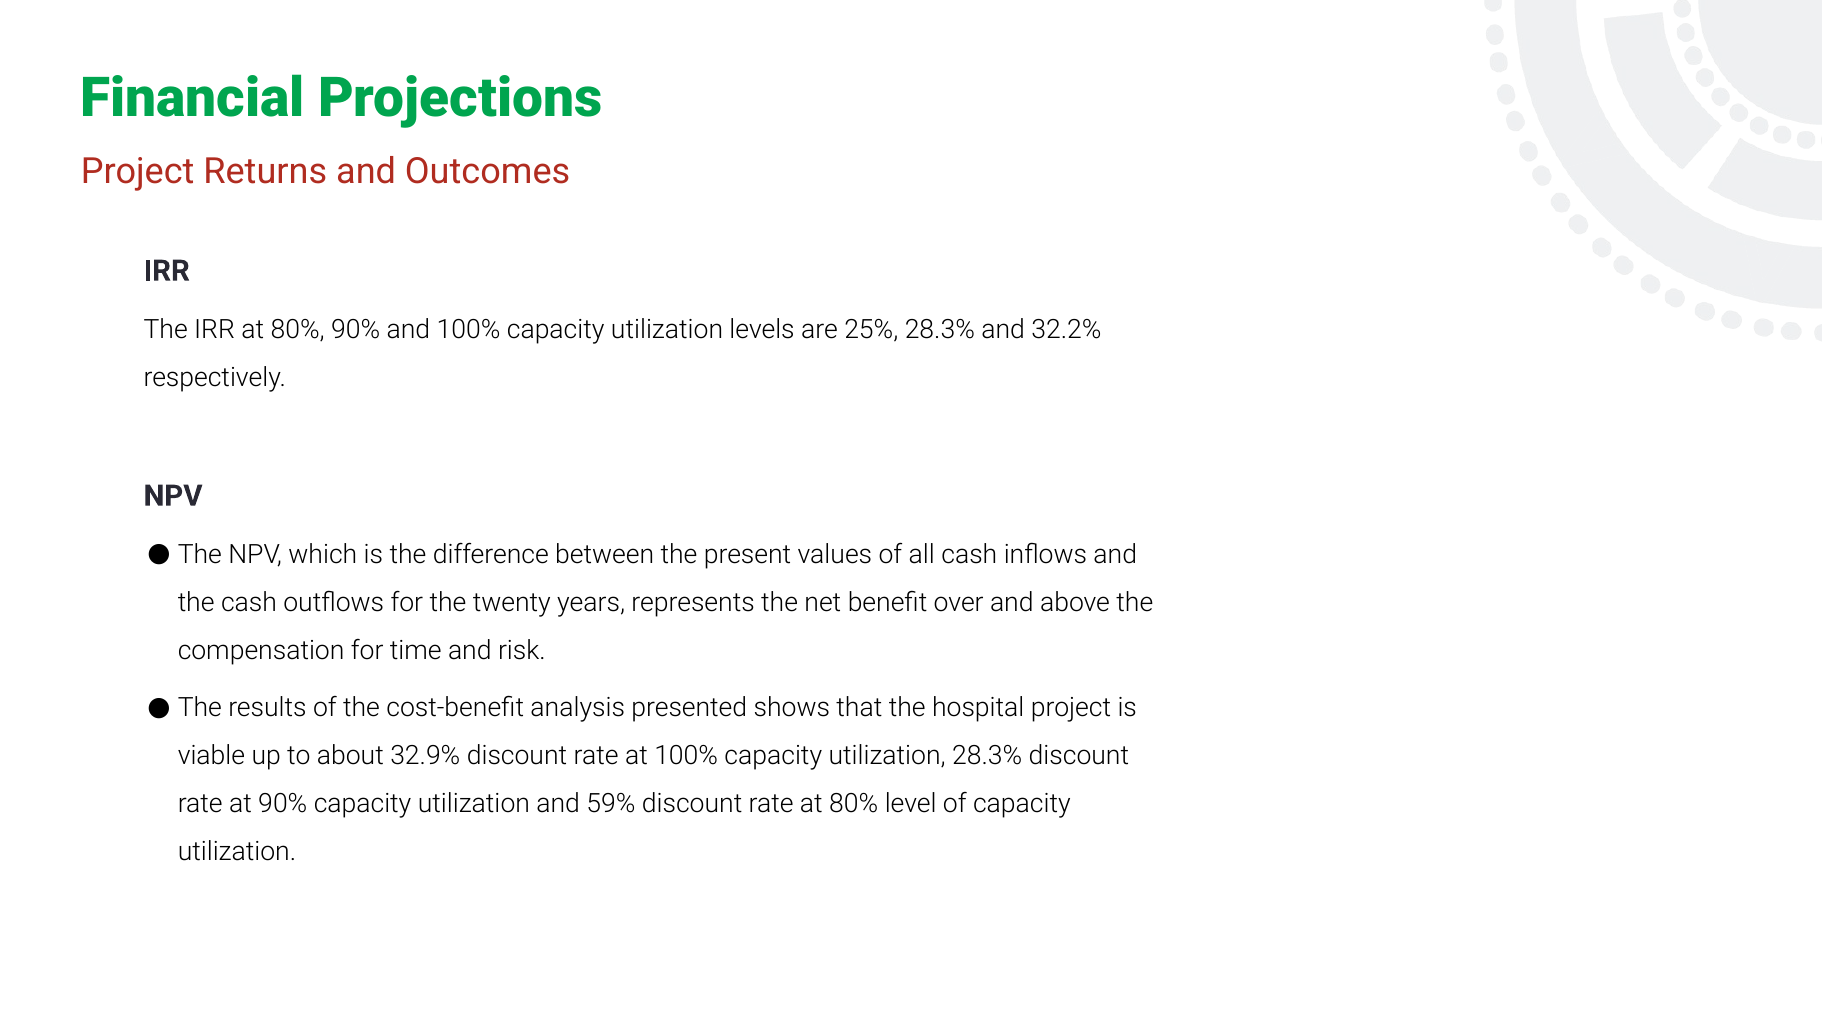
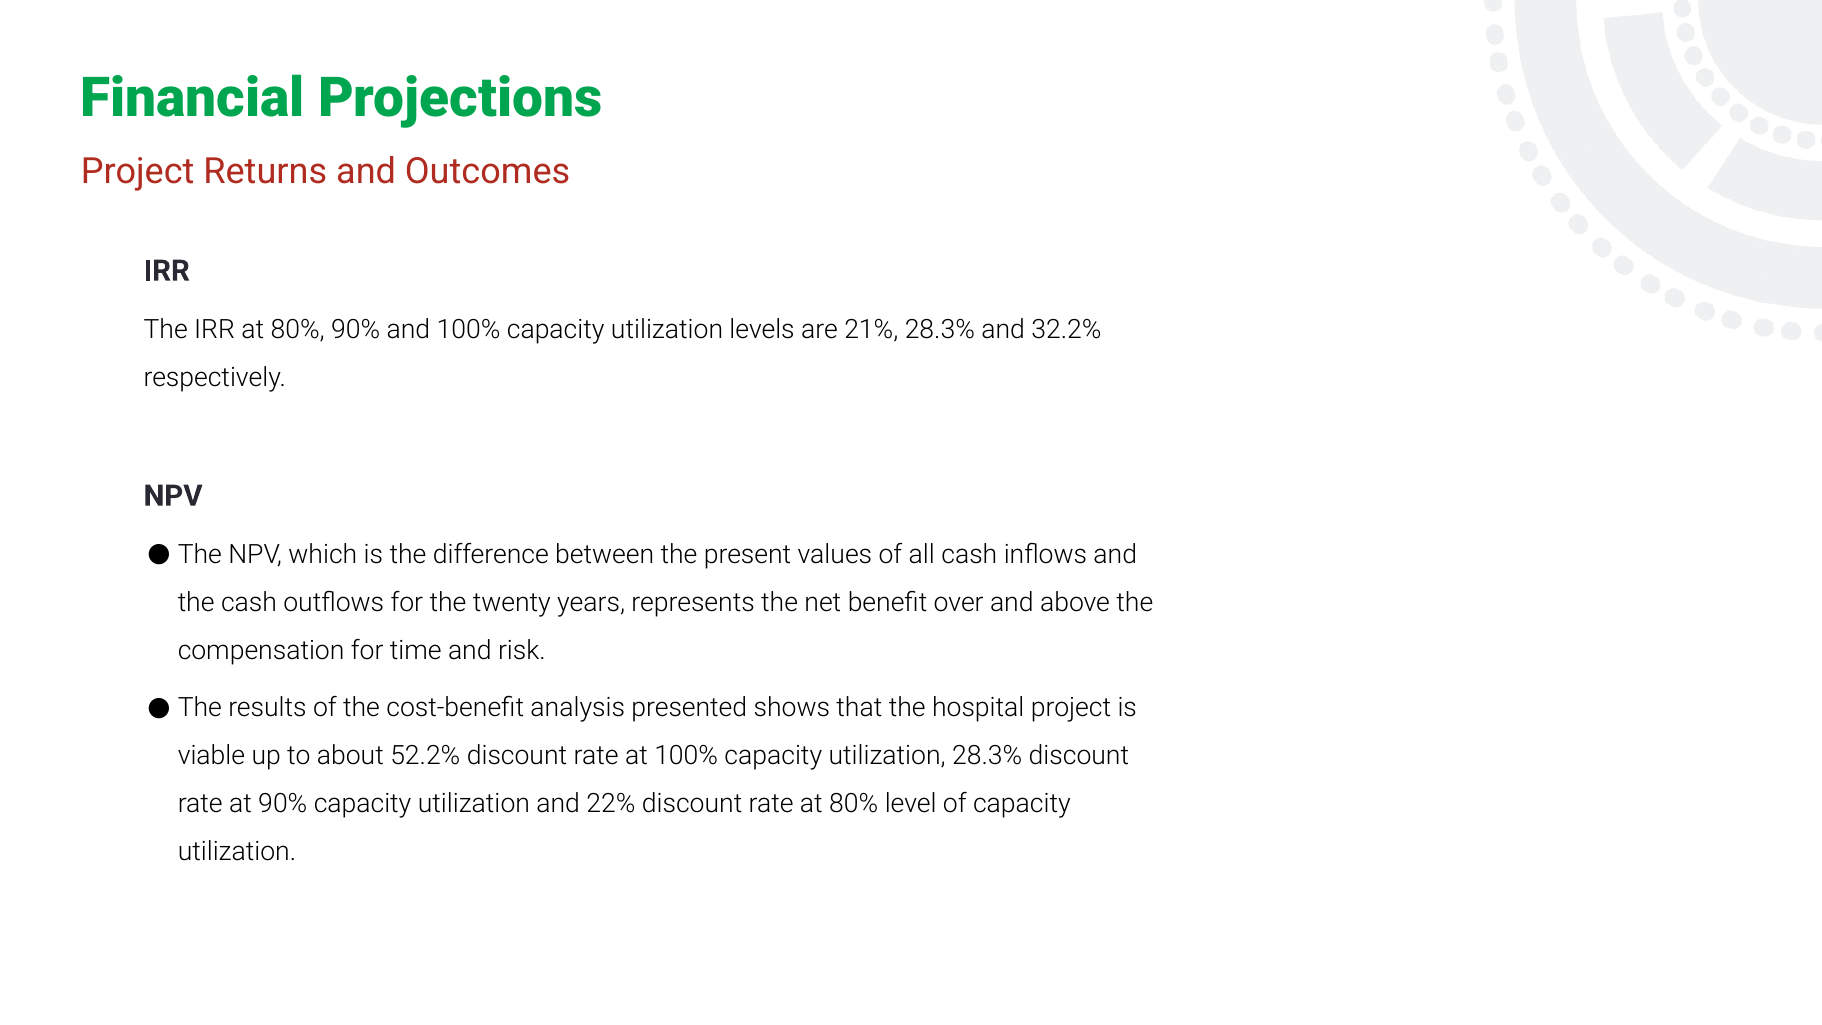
25%: 25% -> 21% (871, 330)
32.9%: 32.9% -> 52.2% (425, 756)
59%: 59% -> 22% (611, 803)
